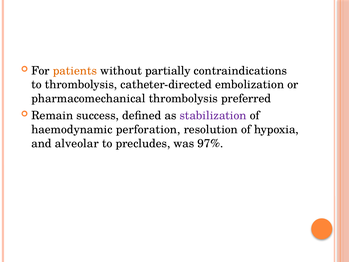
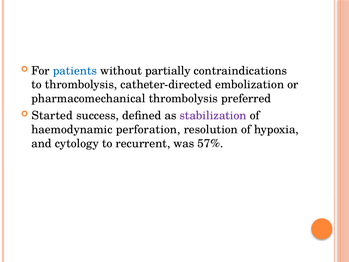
patients colour: orange -> blue (75, 71)
Remain: Remain -> Started (52, 115)
alveolar: alveolar -> cytology (77, 143)
precludes: precludes -> recurrent (143, 143)
97%: 97% -> 57% (210, 143)
